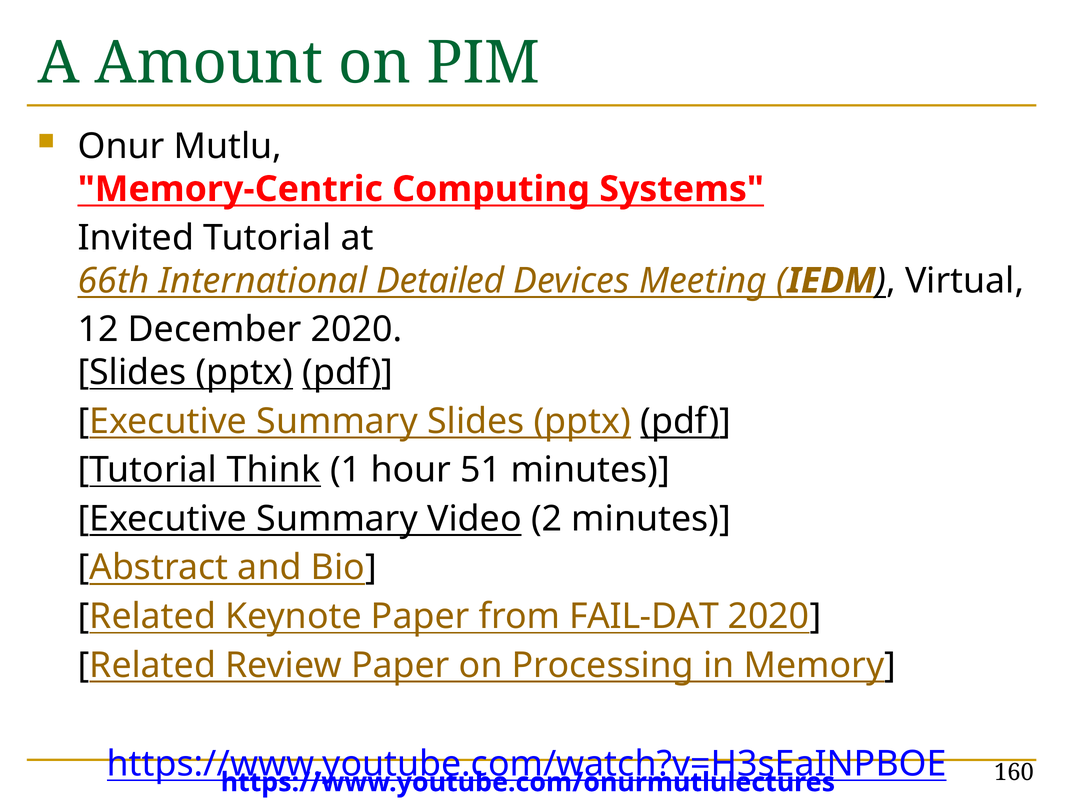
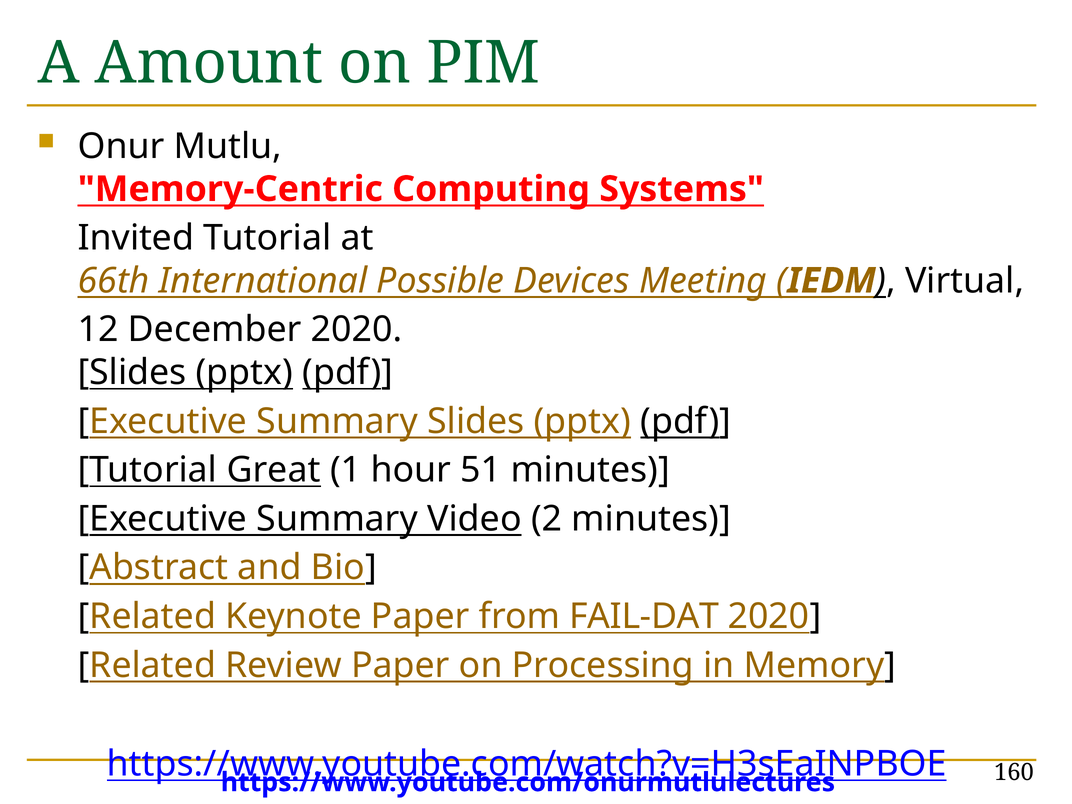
Detailed: Detailed -> Possible (440, 281)
Think: Think -> Great (274, 470)
